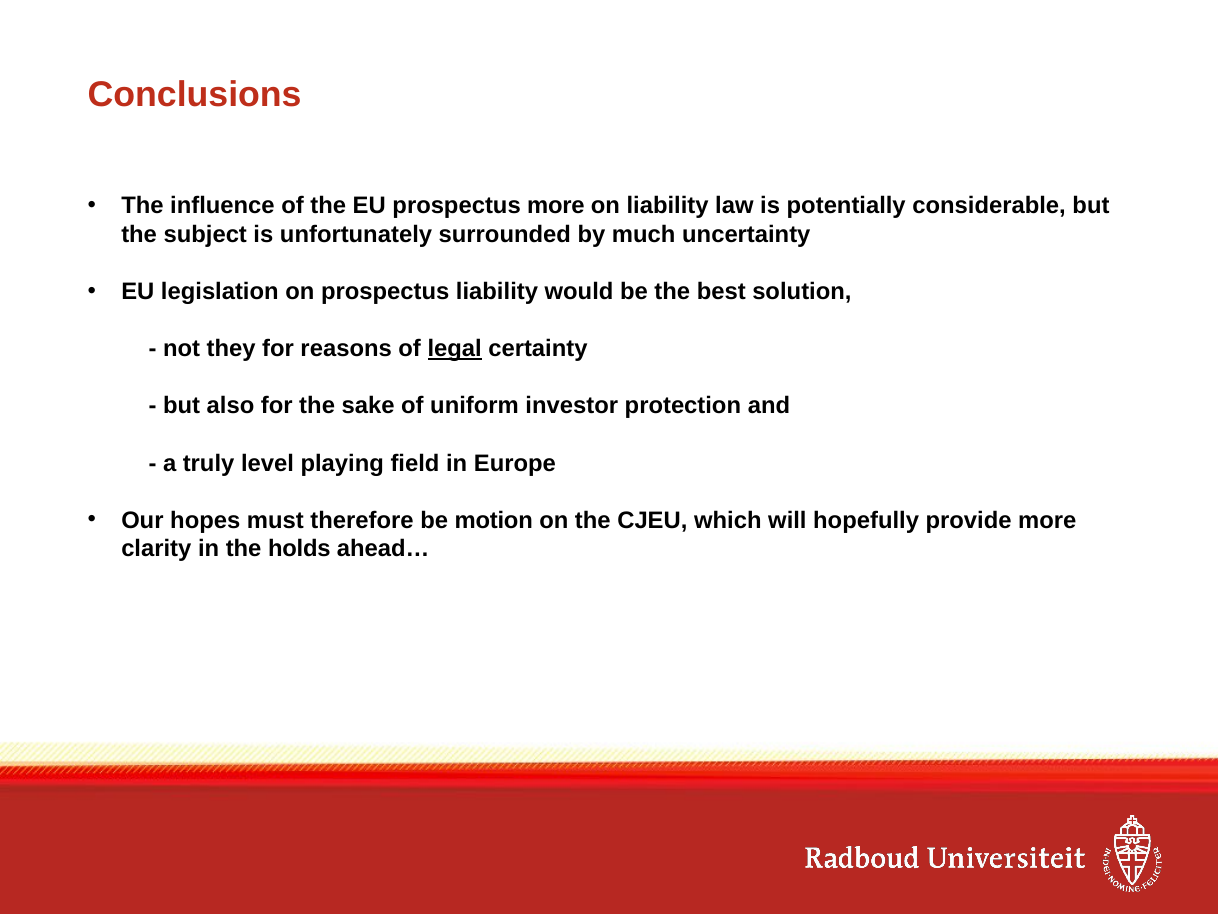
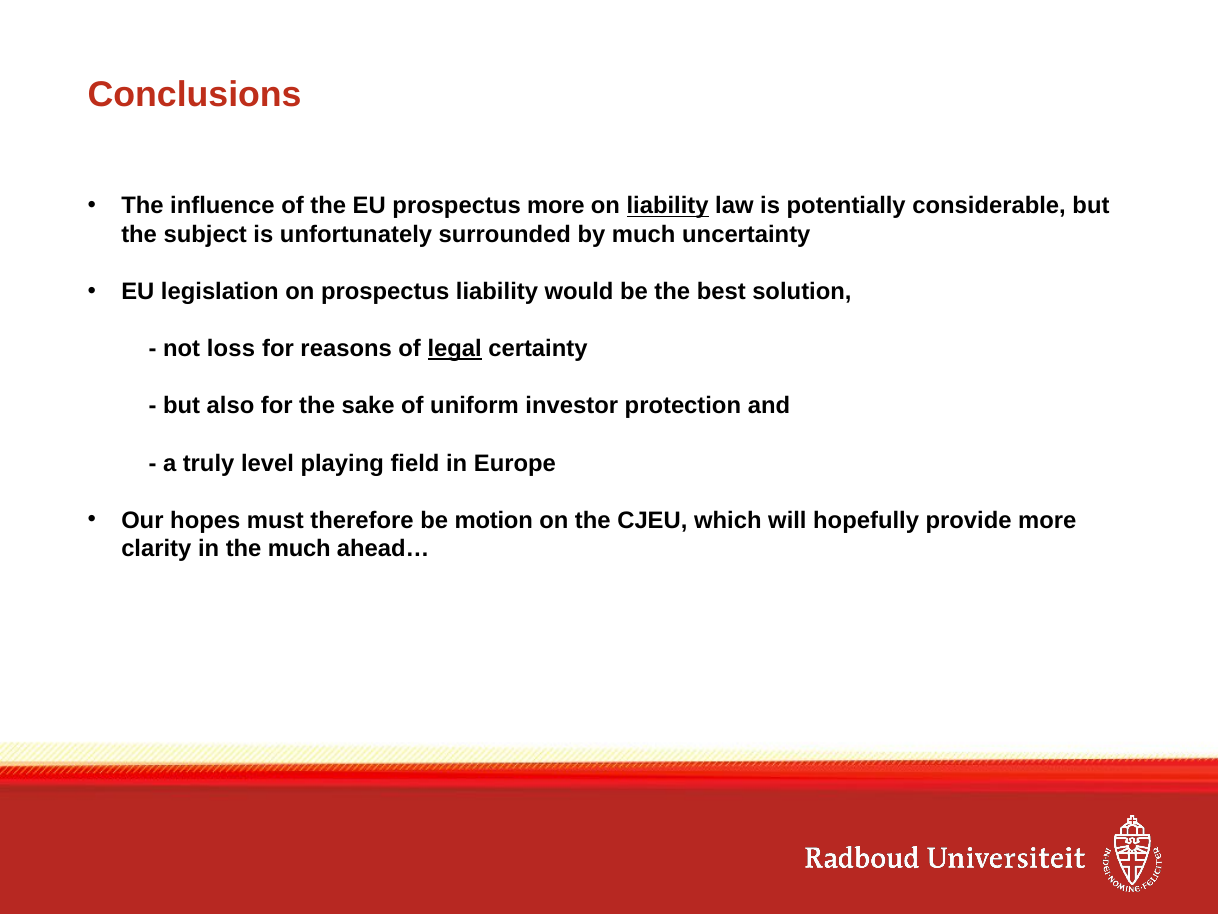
liability underline: none -> present (668, 206)
they: they -> loss (231, 349)
the holds: holds -> much (299, 549)
